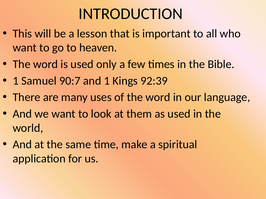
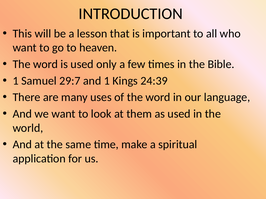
90:7: 90:7 -> 29:7 (70, 81)
92:39: 92:39 -> 24:39 (154, 81)
